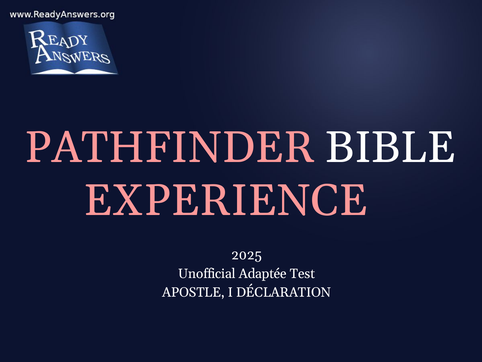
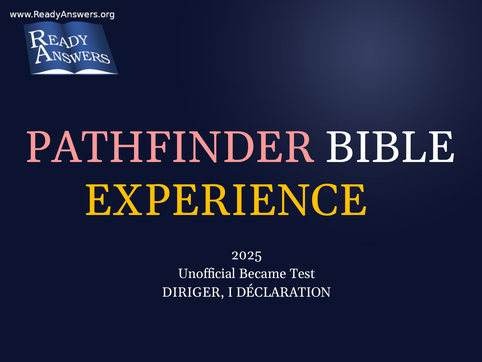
EXPERIENCE colour: pink -> yellow (226, 200)
Adaptée: Adaptée -> Became (263, 273)
APOSTLE: APOSTLE -> DIRIGER (193, 292)
